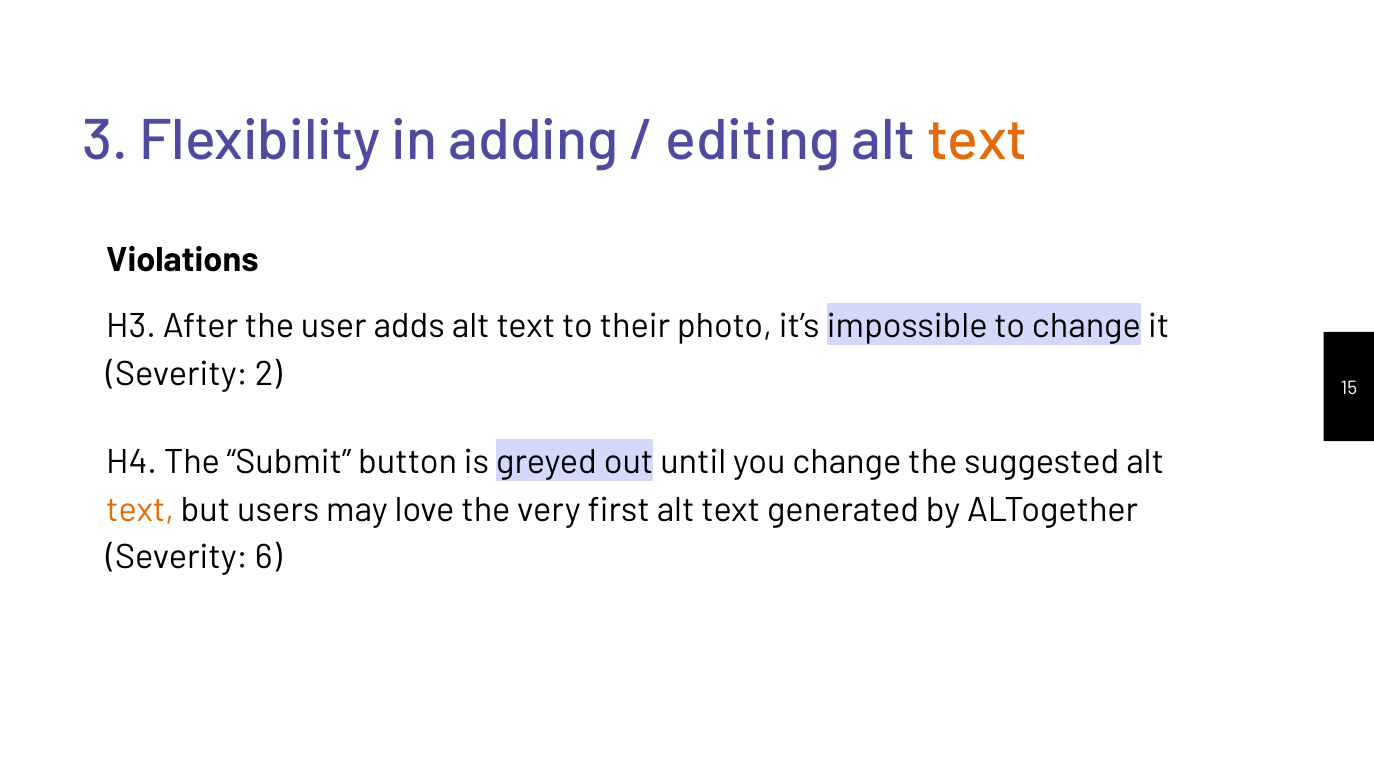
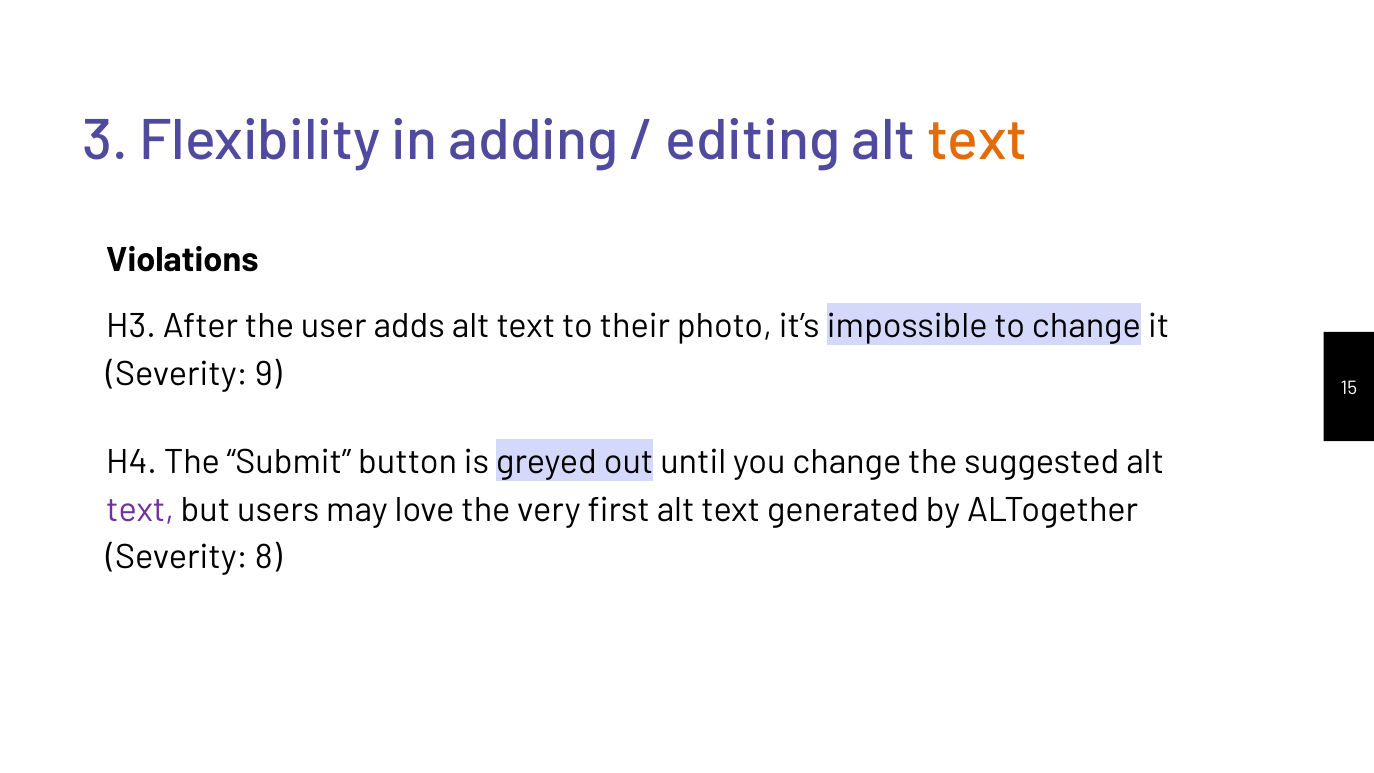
2: 2 -> 9 (268, 374)
text colour: orange -> purple (140, 510)
6: 6 -> 8 (268, 557)
